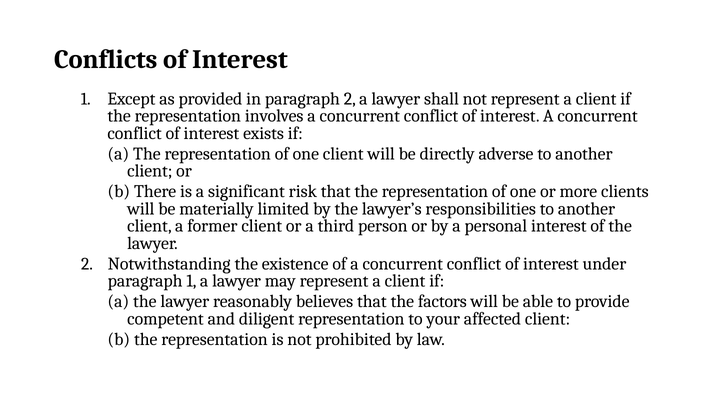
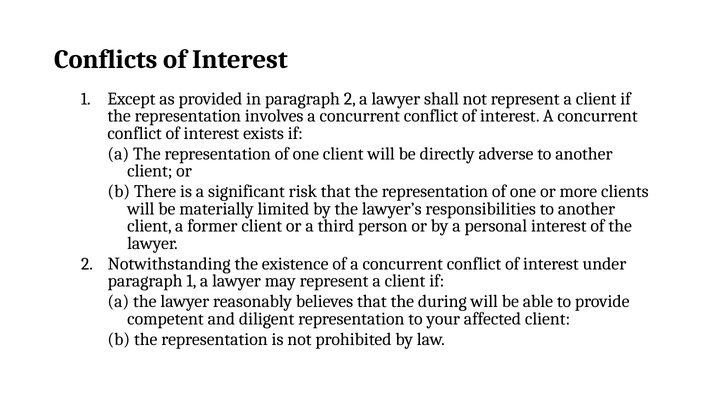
factors: factors -> during (442, 302)
